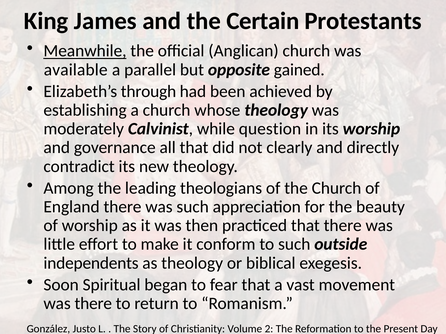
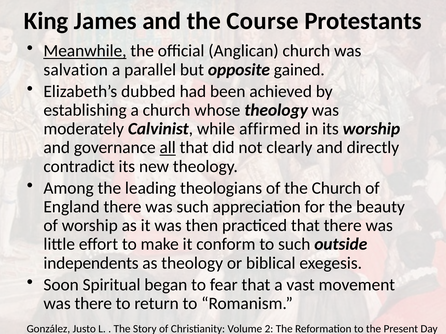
Certain: Certain -> Course (263, 21)
available: available -> salvation (76, 70)
through: through -> dubbed (148, 92)
question: question -> affirmed (270, 129)
all underline: none -> present (168, 148)
